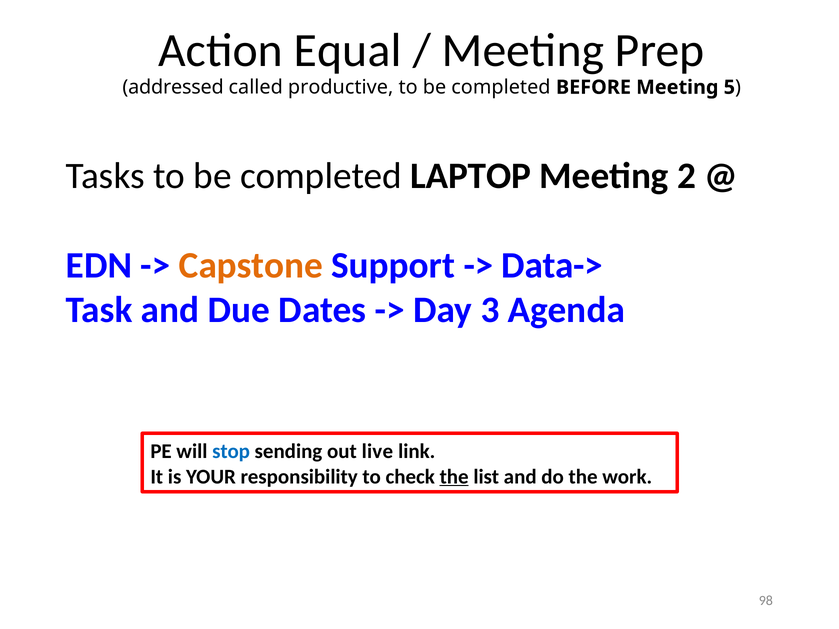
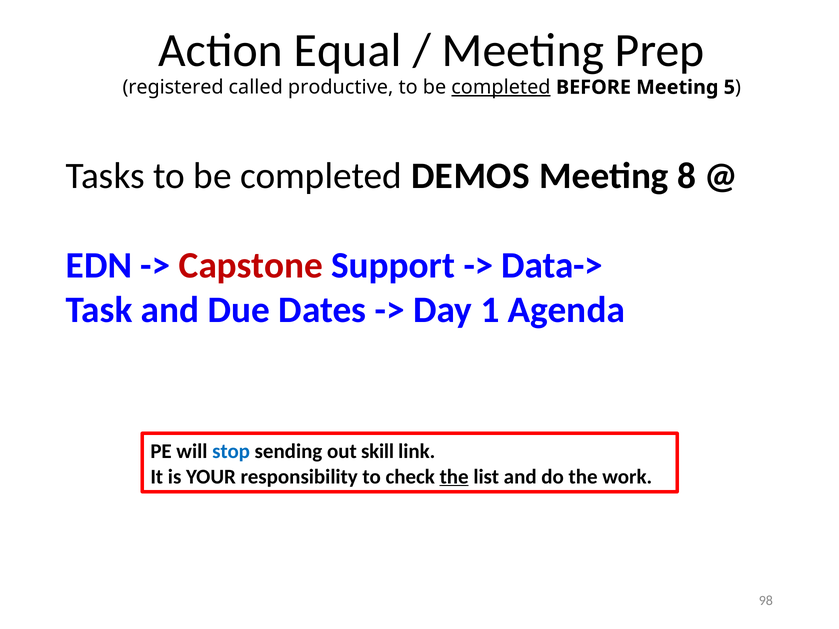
addressed: addressed -> registered (173, 87)
completed underline: none -> present (501, 87)
LAPTOP: LAPTOP -> DEMOS (470, 176)
2: 2 -> 8 (687, 176)
Capstone colour: orange -> red (251, 265)
3: 3 -> 1 (490, 310)
live: live -> skill (378, 452)
